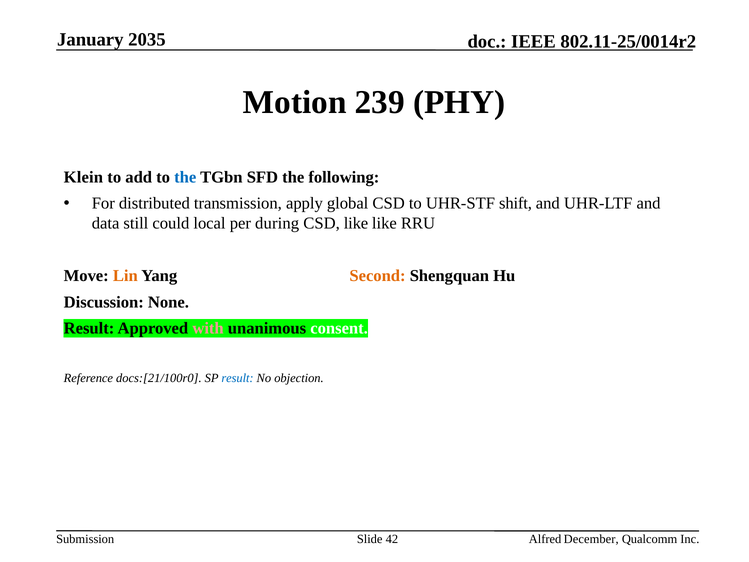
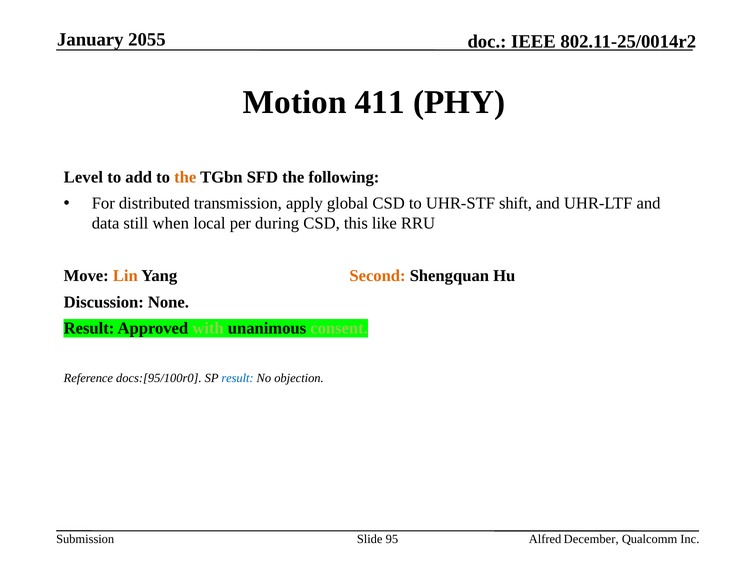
2035: 2035 -> 2055 (147, 40)
239: 239 -> 411 (380, 102)
Klein: Klein -> Level (83, 177)
the colour: blue -> orange (185, 177)
could: could -> when (171, 223)
CSD like: like -> this (356, 223)
with colour: pink -> light green (208, 328)
consent colour: white -> light green (339, 328)
docs:[21/100r0: docs:[21/100r0 -> docs:[95/100r0 (159, 378)
42: 42 -> 95 (392, 539)
